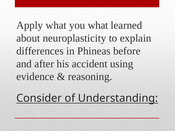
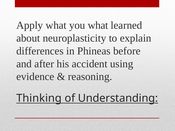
Consider: Consider -> Thinking (39, 98)
